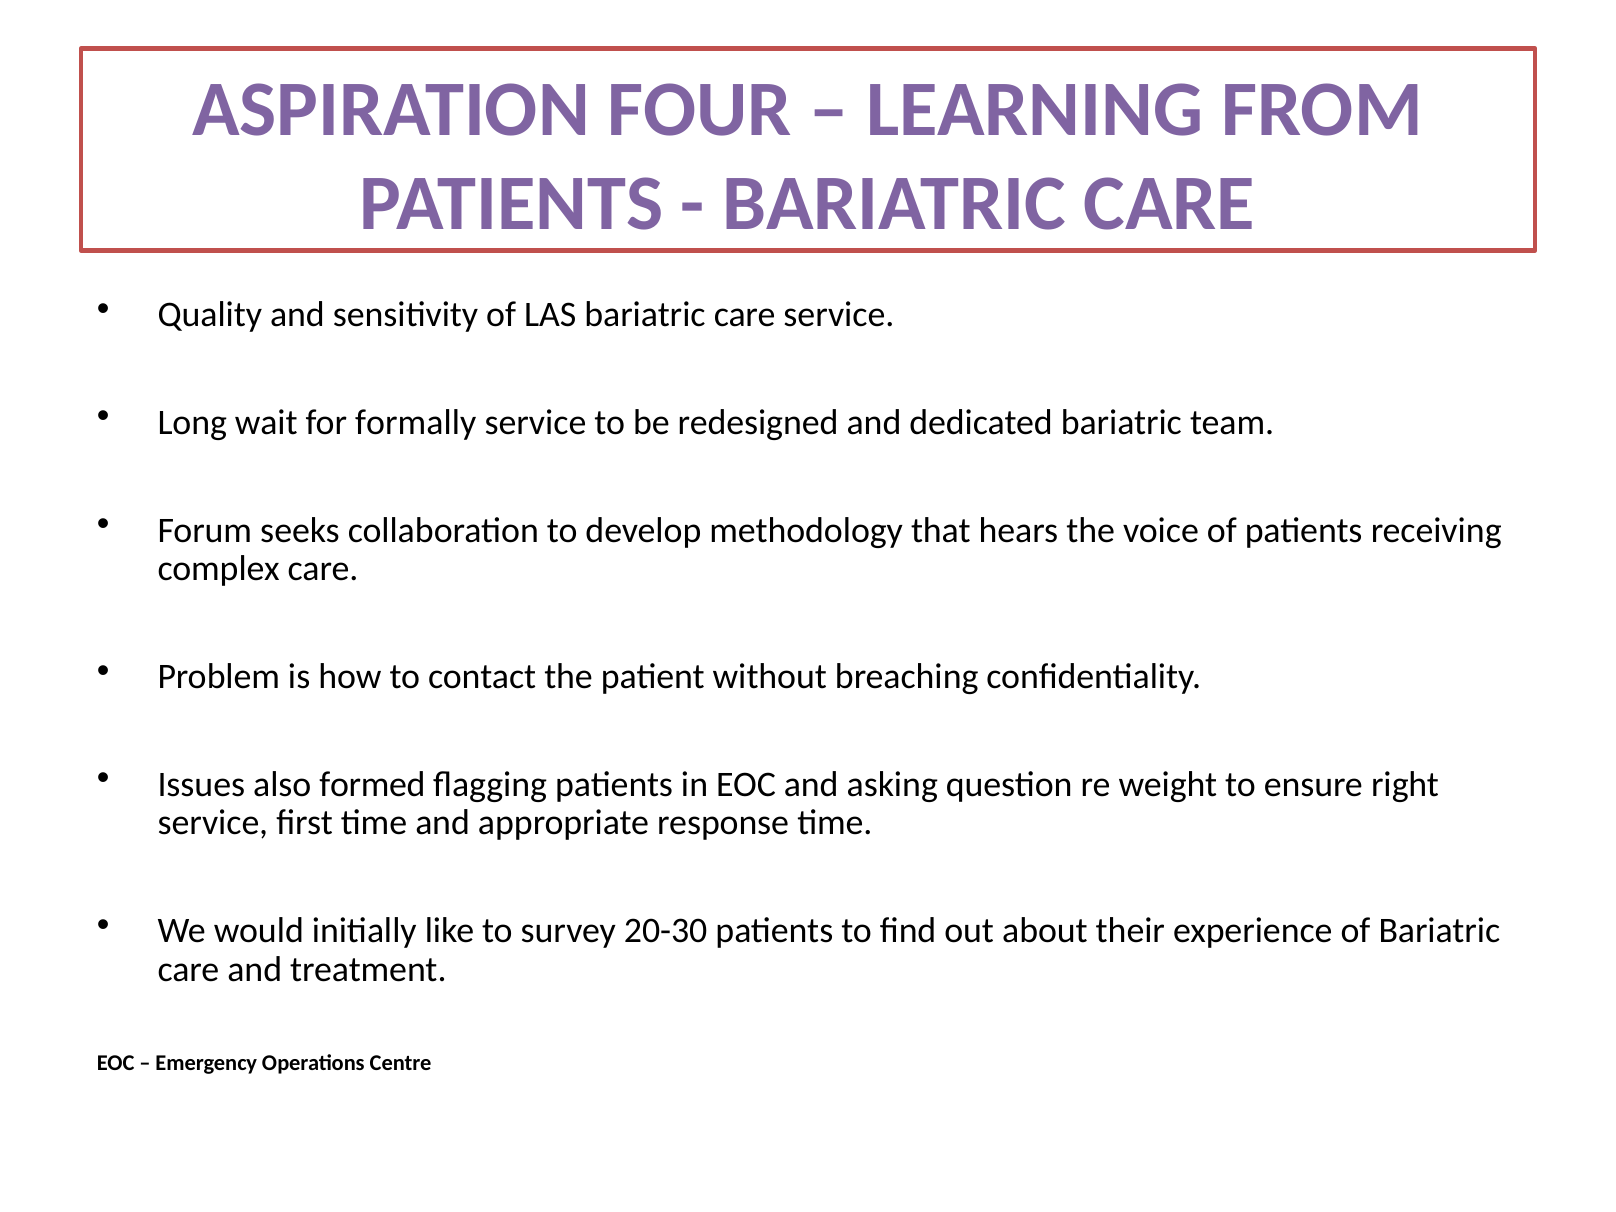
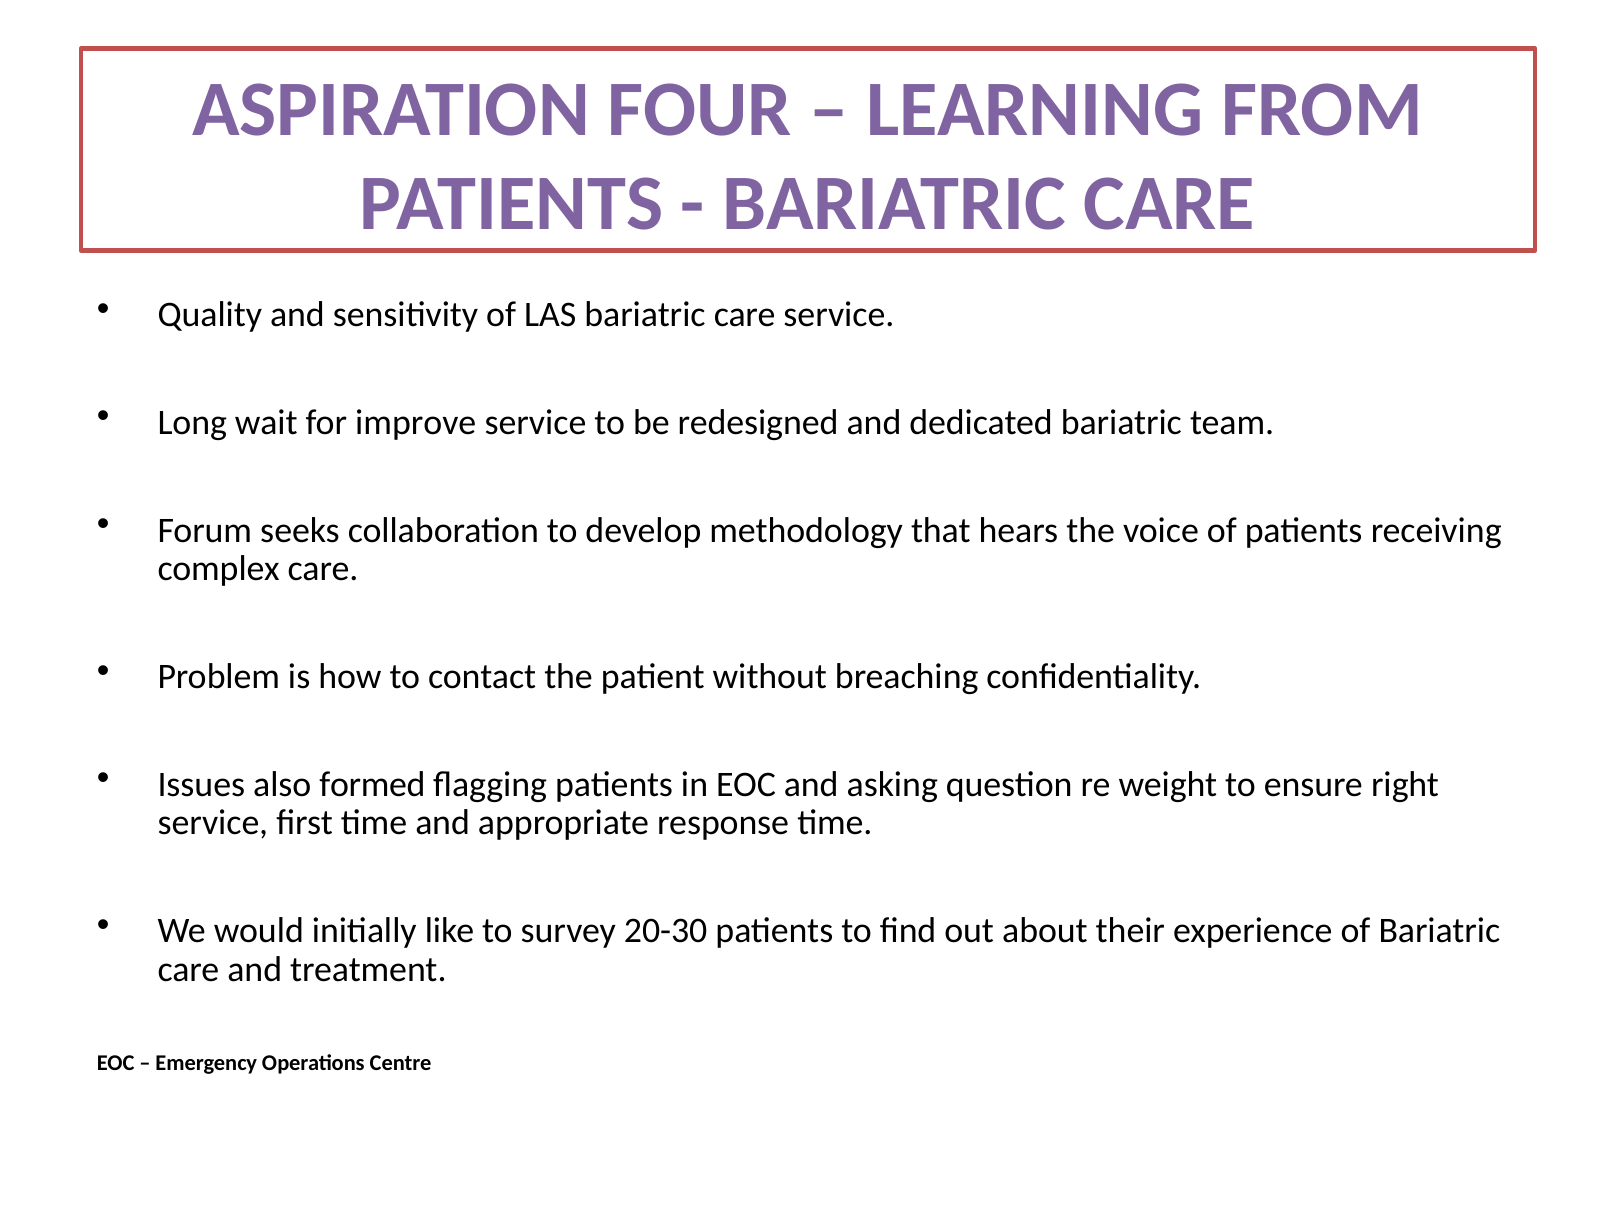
formally: formally -> improve (416, 423)
